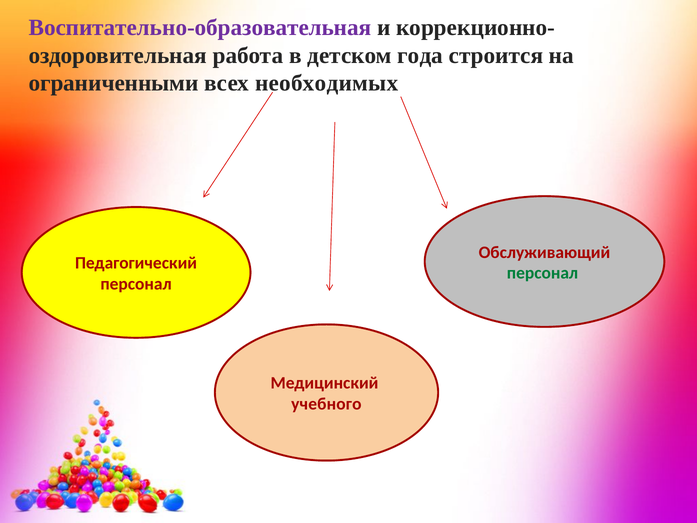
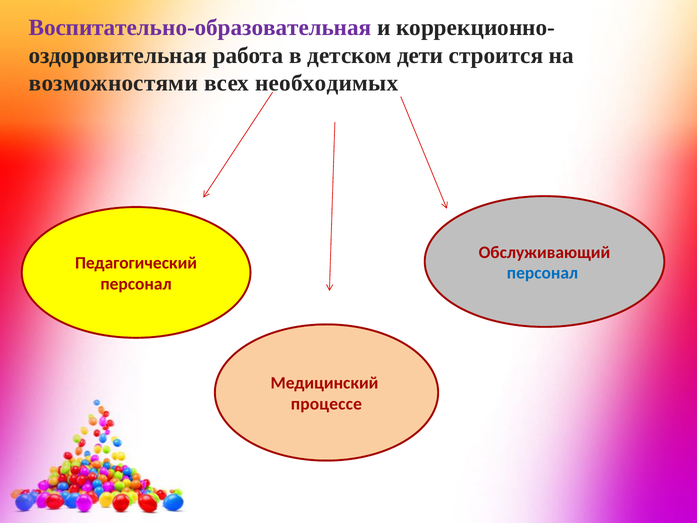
года: года -> дети (420, 55)
ограниченными: ограниченными -> возможностями (113, 83)
персонал colour: green -> blue (542, 273)
учебного: учебного -> процессе (326, 404)
